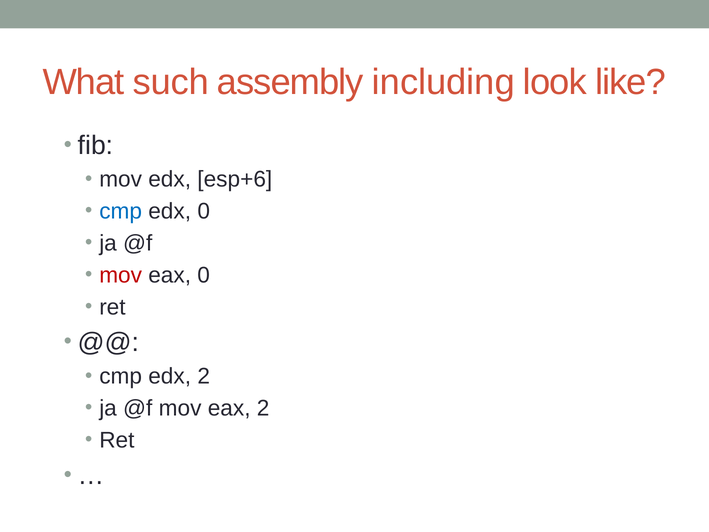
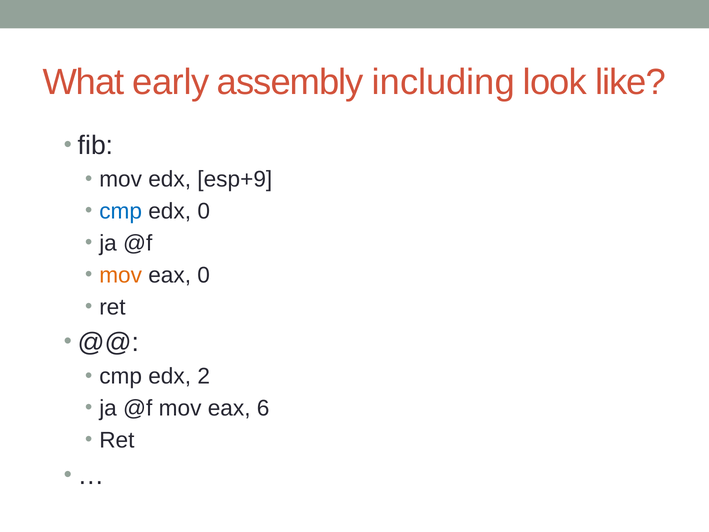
such: such -> early (171, 82)
esp+6: esp+6 -> esp+9 (235, 179)
mov colour: red -> orange (121, 275)
eax 2: 2 -> 6 (263, 408)
